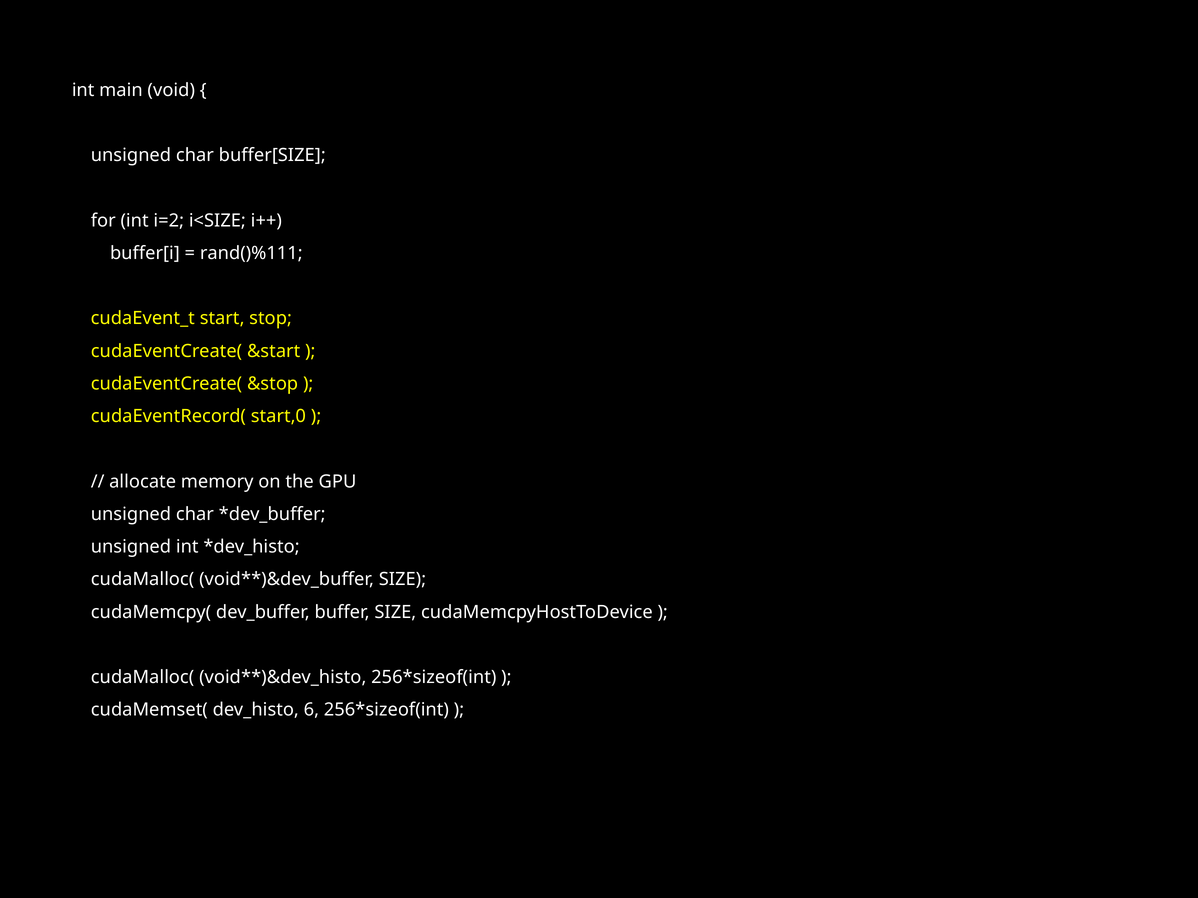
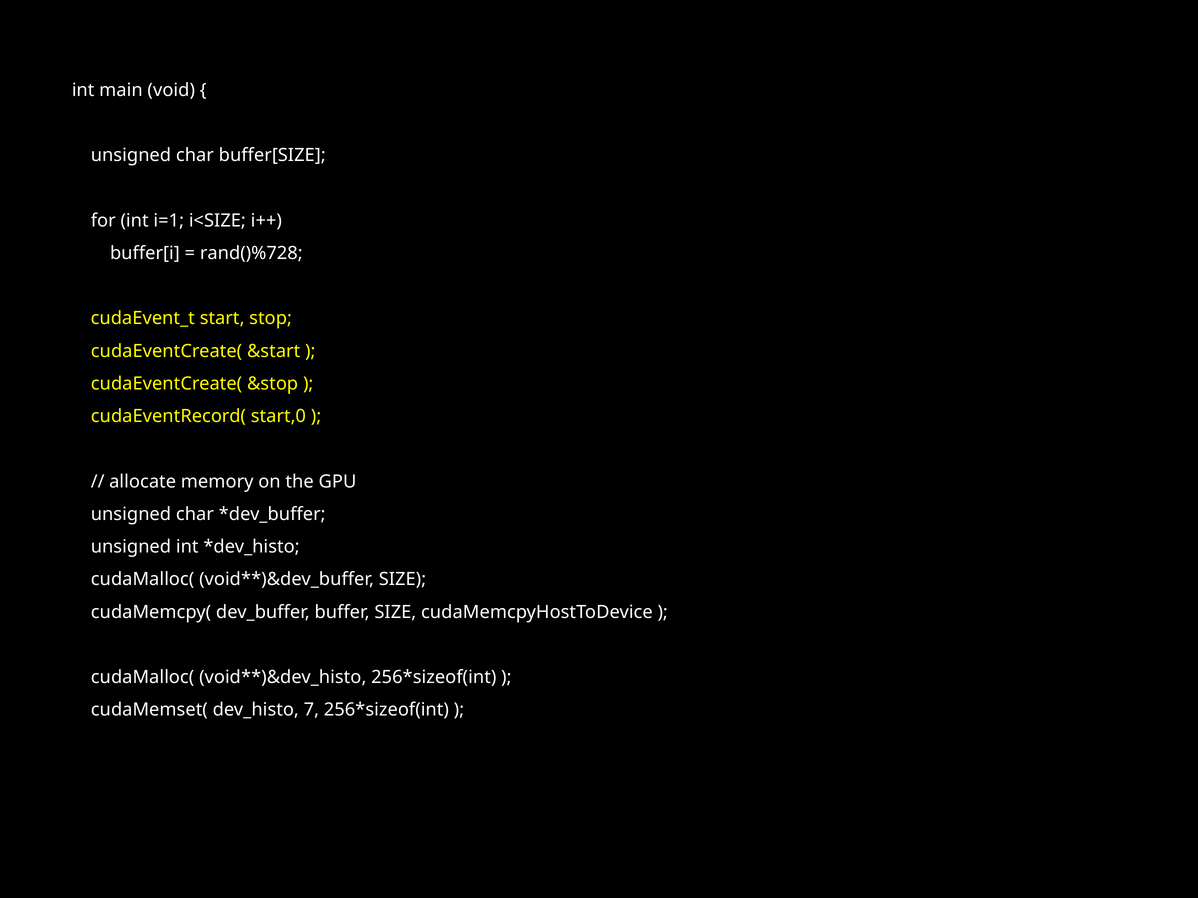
i=2: i=2 -> i=1 (169, 221)
rand()%111: rand()%111 -> rand()%728 (251, 253)
6: 6 -> 7 (311, 710)
